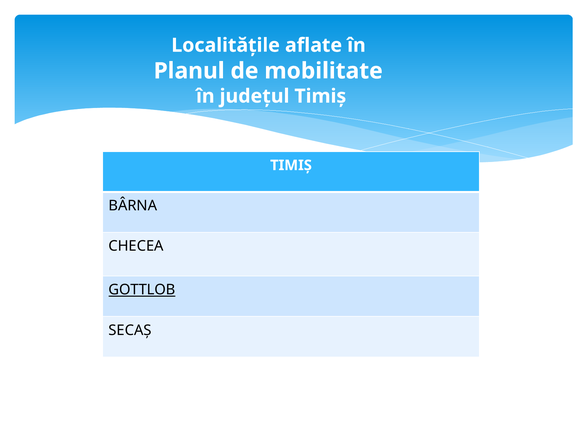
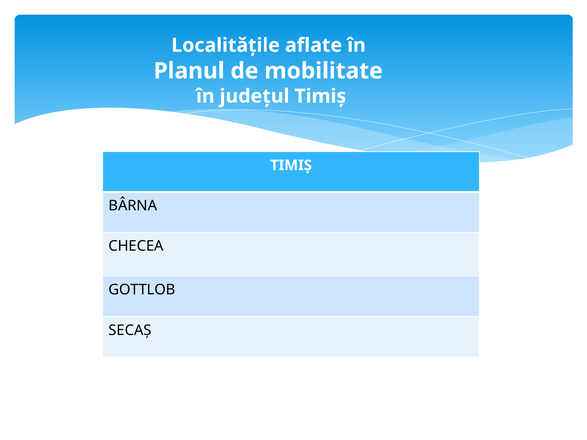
GOTTLOB underline: present -> none (142, 290)
